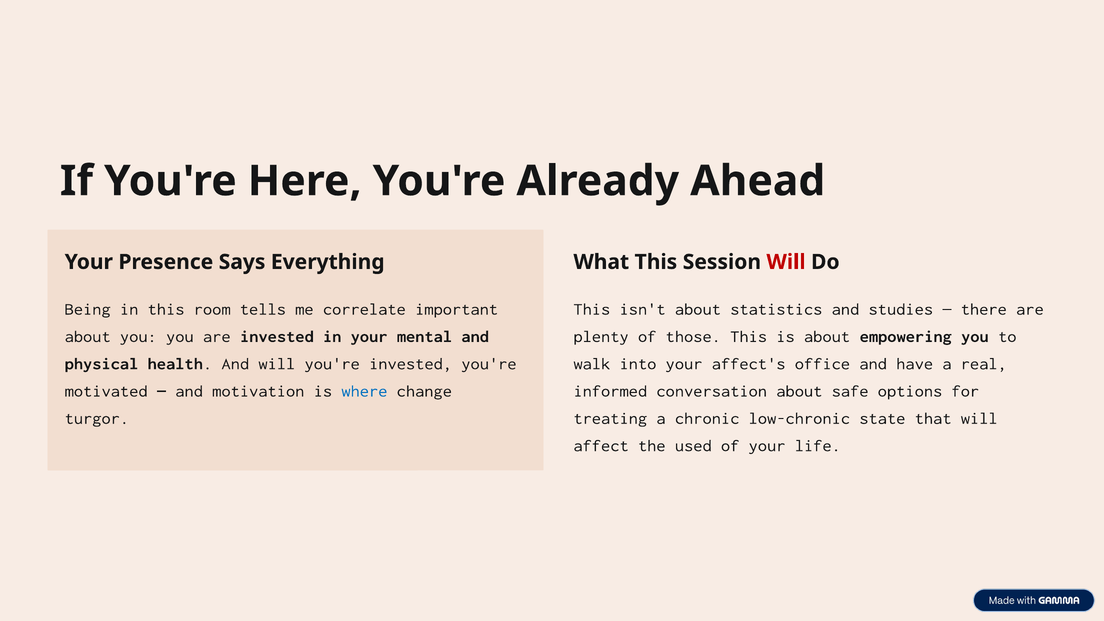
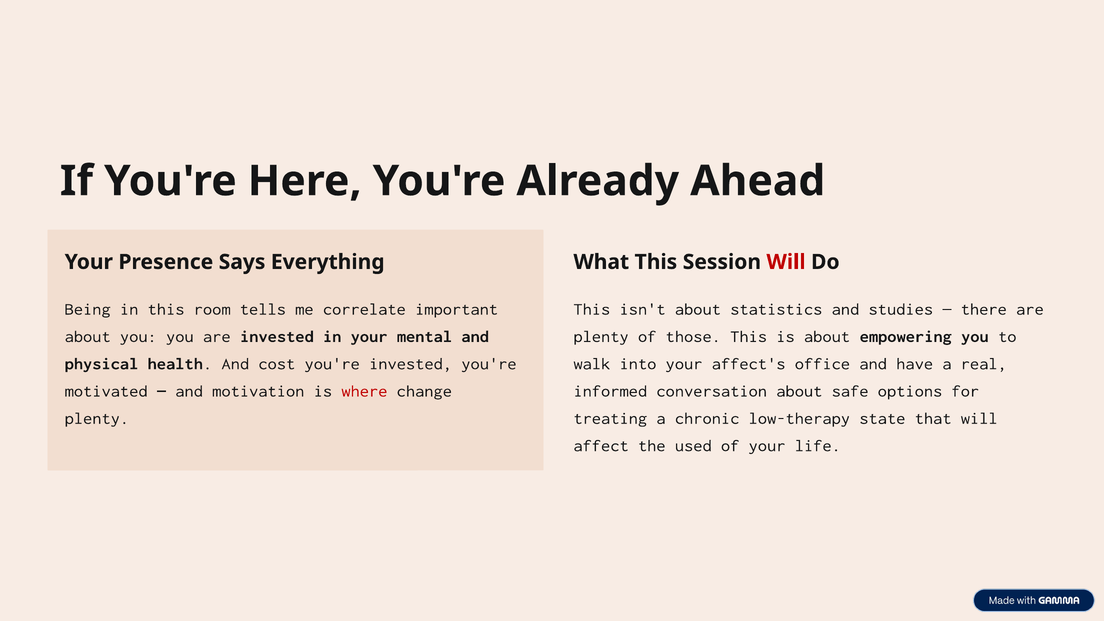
And will: will -> cost (277, 364)
where colour: blue -> red (364, 391)
turgor: turgor -> plenty (97, 418)
low-chronic: low-chronic -> low-therapy (799, 418)
